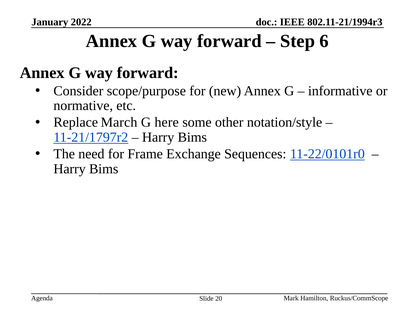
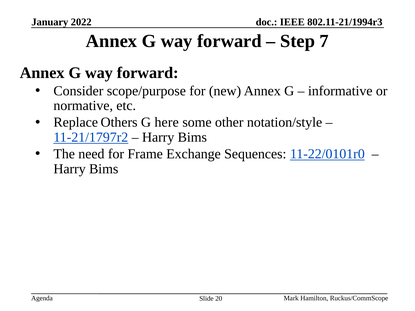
6: 6 -> 7 (324, 41)
March: March -> Others (119, 122)
